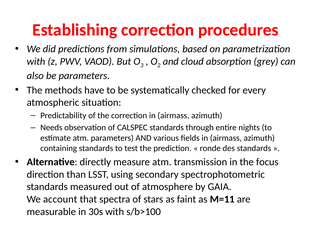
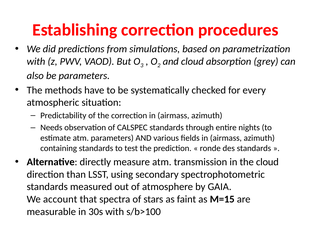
the focus: focus -> cloud (267, 162)
M=11: M=11 -> M=15 (222, 199)
